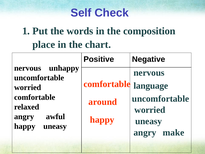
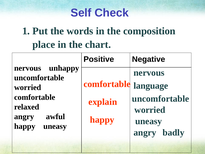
around: around -> explain (103, 102)
make: make -> badly (174, 132)
